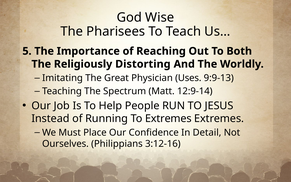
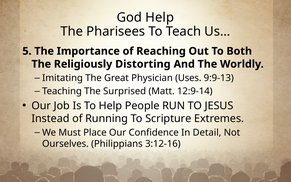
God Wise: Wise -> Help (160, 17)
Spectrum: Spectrum -> Surprised (125, 91)
To Extremes: Extremes -> Scripture (168, 119)
